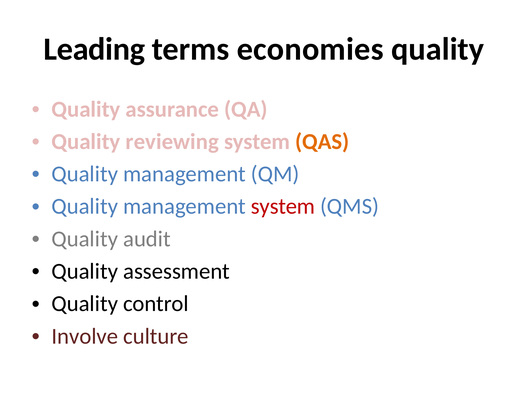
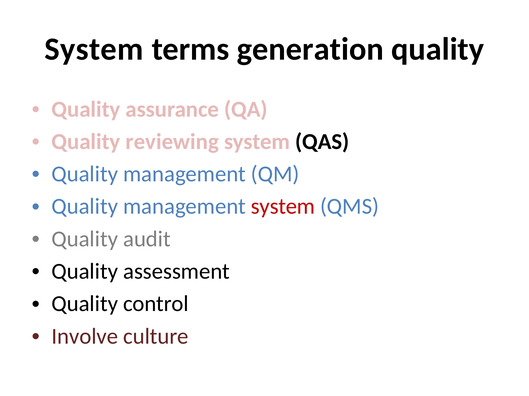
Leading: Leading -> System (94, 49)
economies: economies -> generation (310, 49)
QAS colour: orange -> black (322, 142)
